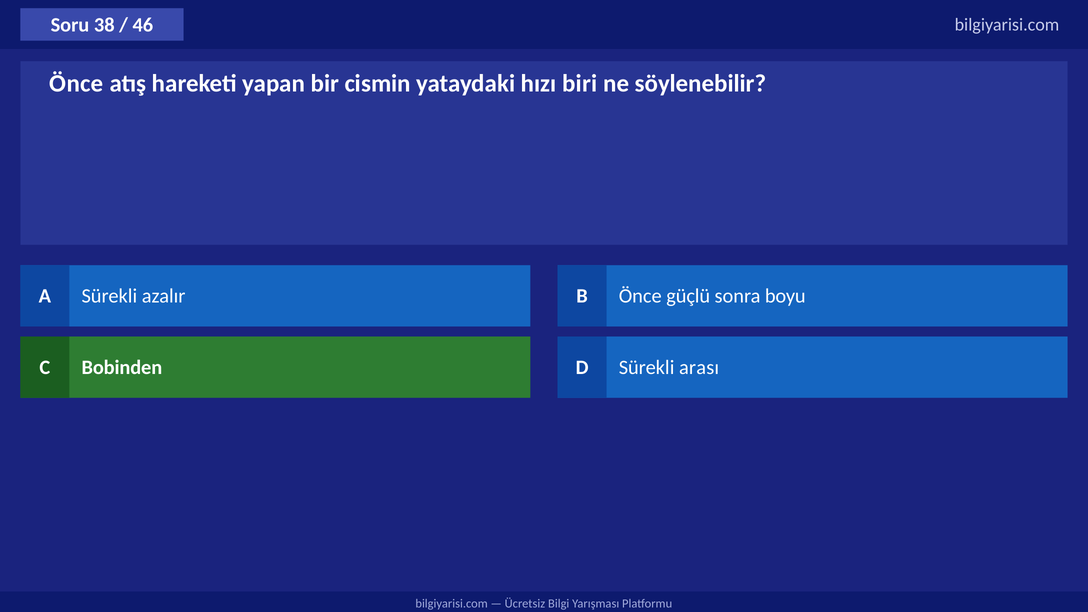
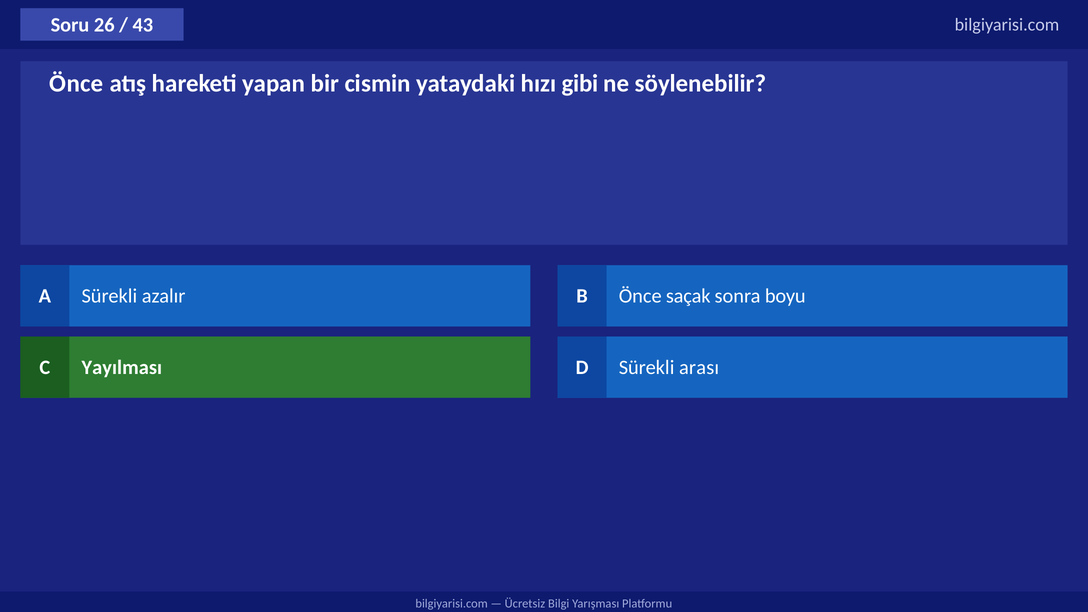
38: 38 -> 26 (104, 25)
46: 46 -> 43 (143, 25)
biri: biri -> gibi (580, 84)
güçlü: güçlü -> saçak (688, 296)
Bobinden: Bobinden -> Yayılması (122, 367)
